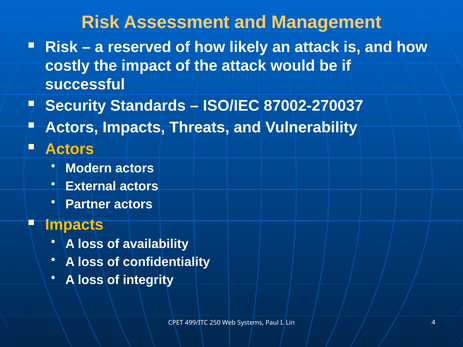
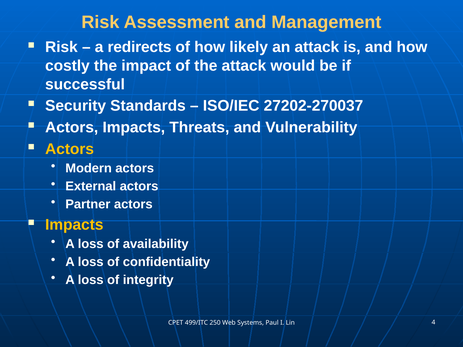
reserved: reserved -> redirects (140, 47)
87002-270037: 87002-270037 -> 27202-270037 (313, 106)
